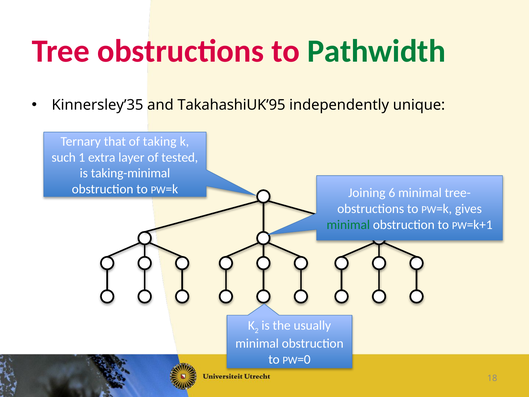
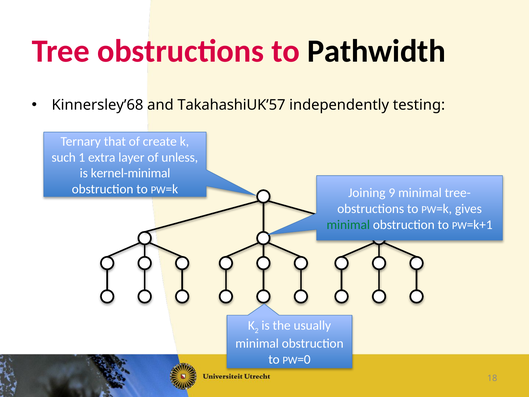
Pathwidth colour: green -> black (376, 51)
Kinnersley’35: Kinnersley’35 -> Kinnersley’68 (97, 105)
TakahashiUK’95: TakahashiUK’95 -> TakahashiUK’57 (231, 105)
unique: unique -> testing (419, 105)
taking: taking -> create (160, 141)
tested: tested -> unless (180, 157)
taking-minimal: taking-minimal -> kernel-minimal (131, 173)
6: 6 -> 9 (392, 193)
